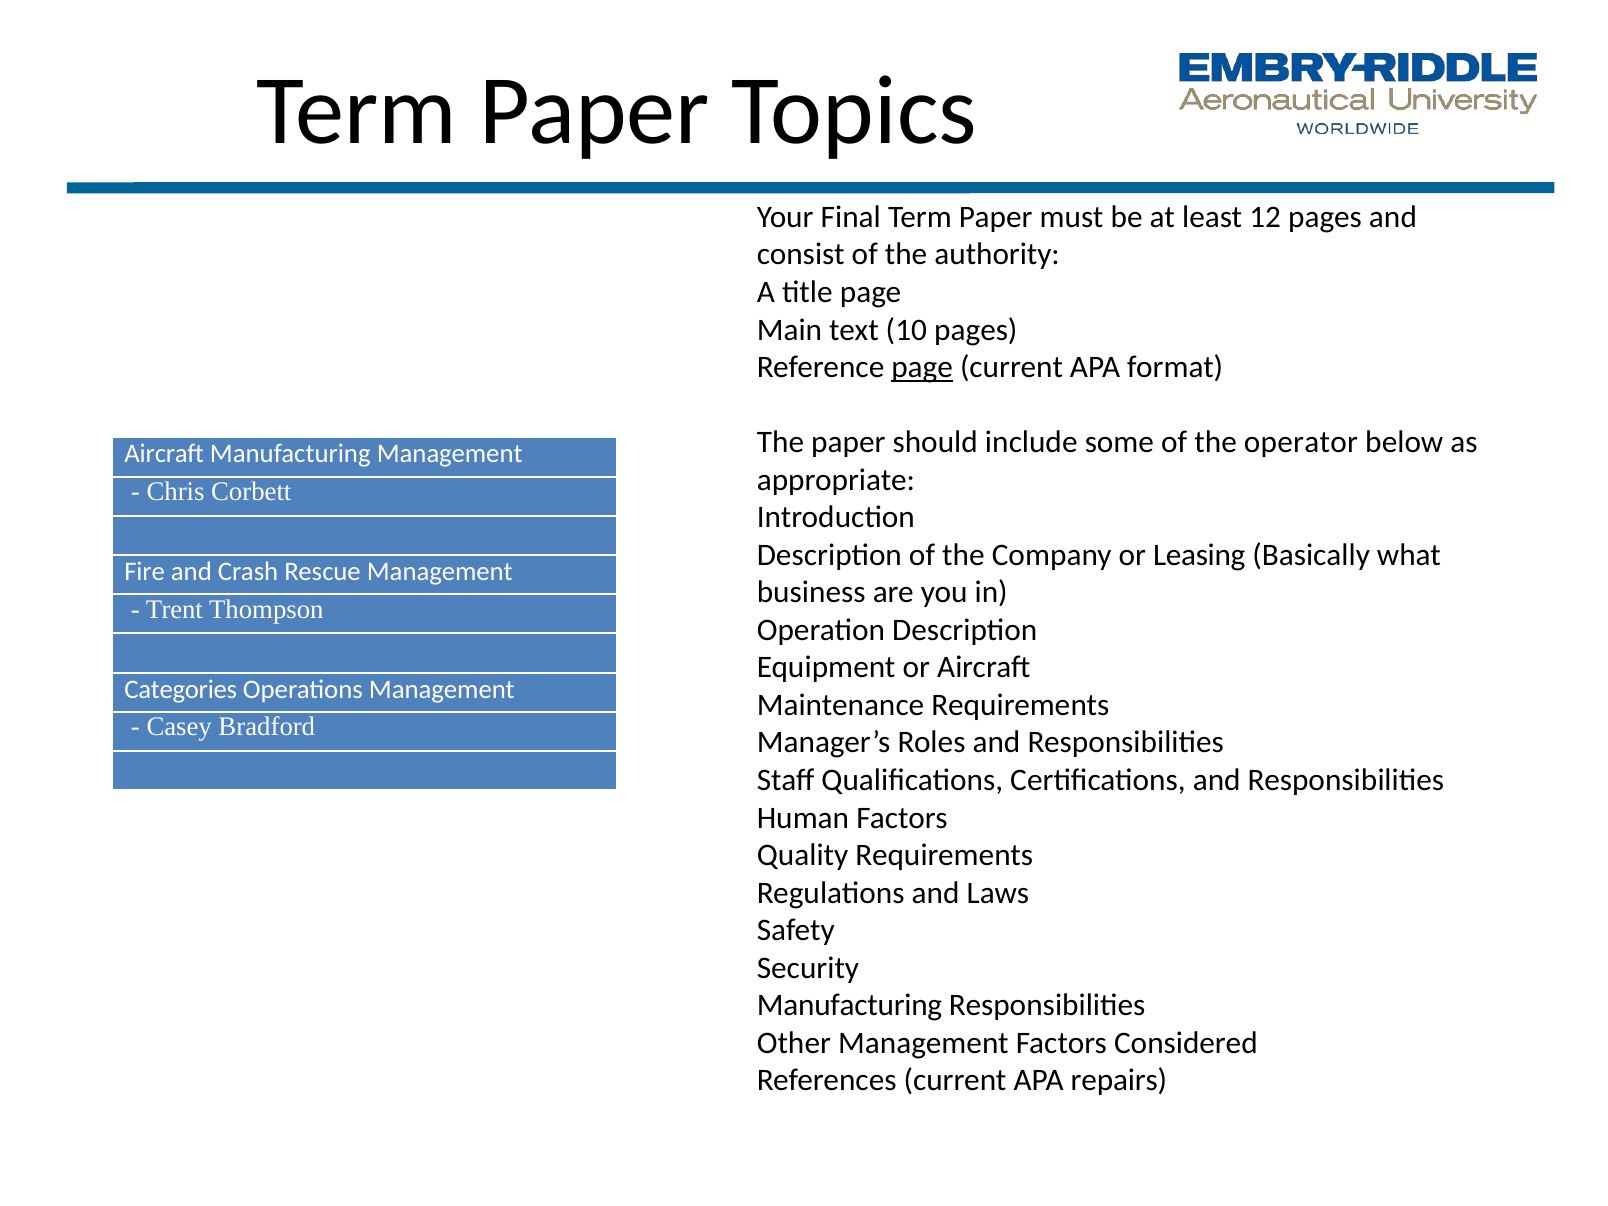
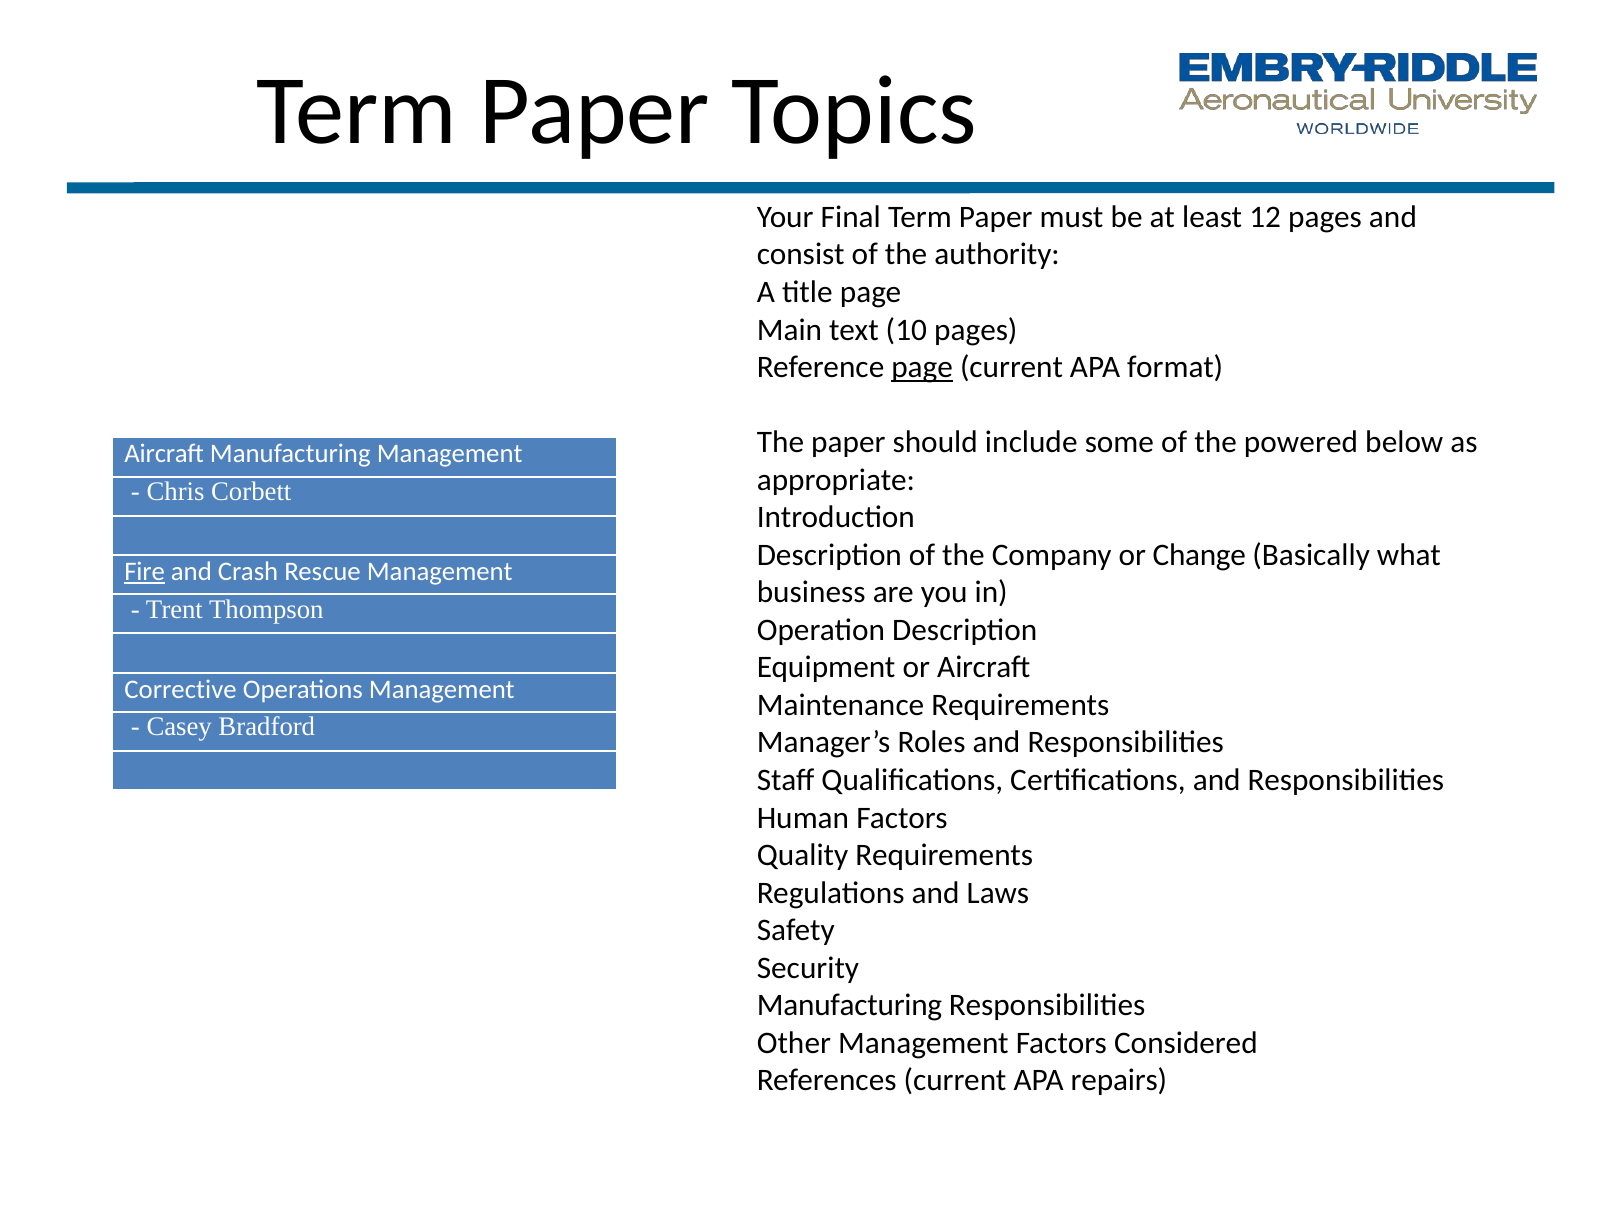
operator: operator -> powered (1301, 442)
Leasing: Leasing -> Change (1199, 555)
Fire underline: none -> present (145, 572)
Categories: Categories -> Corrective (181, 689)
